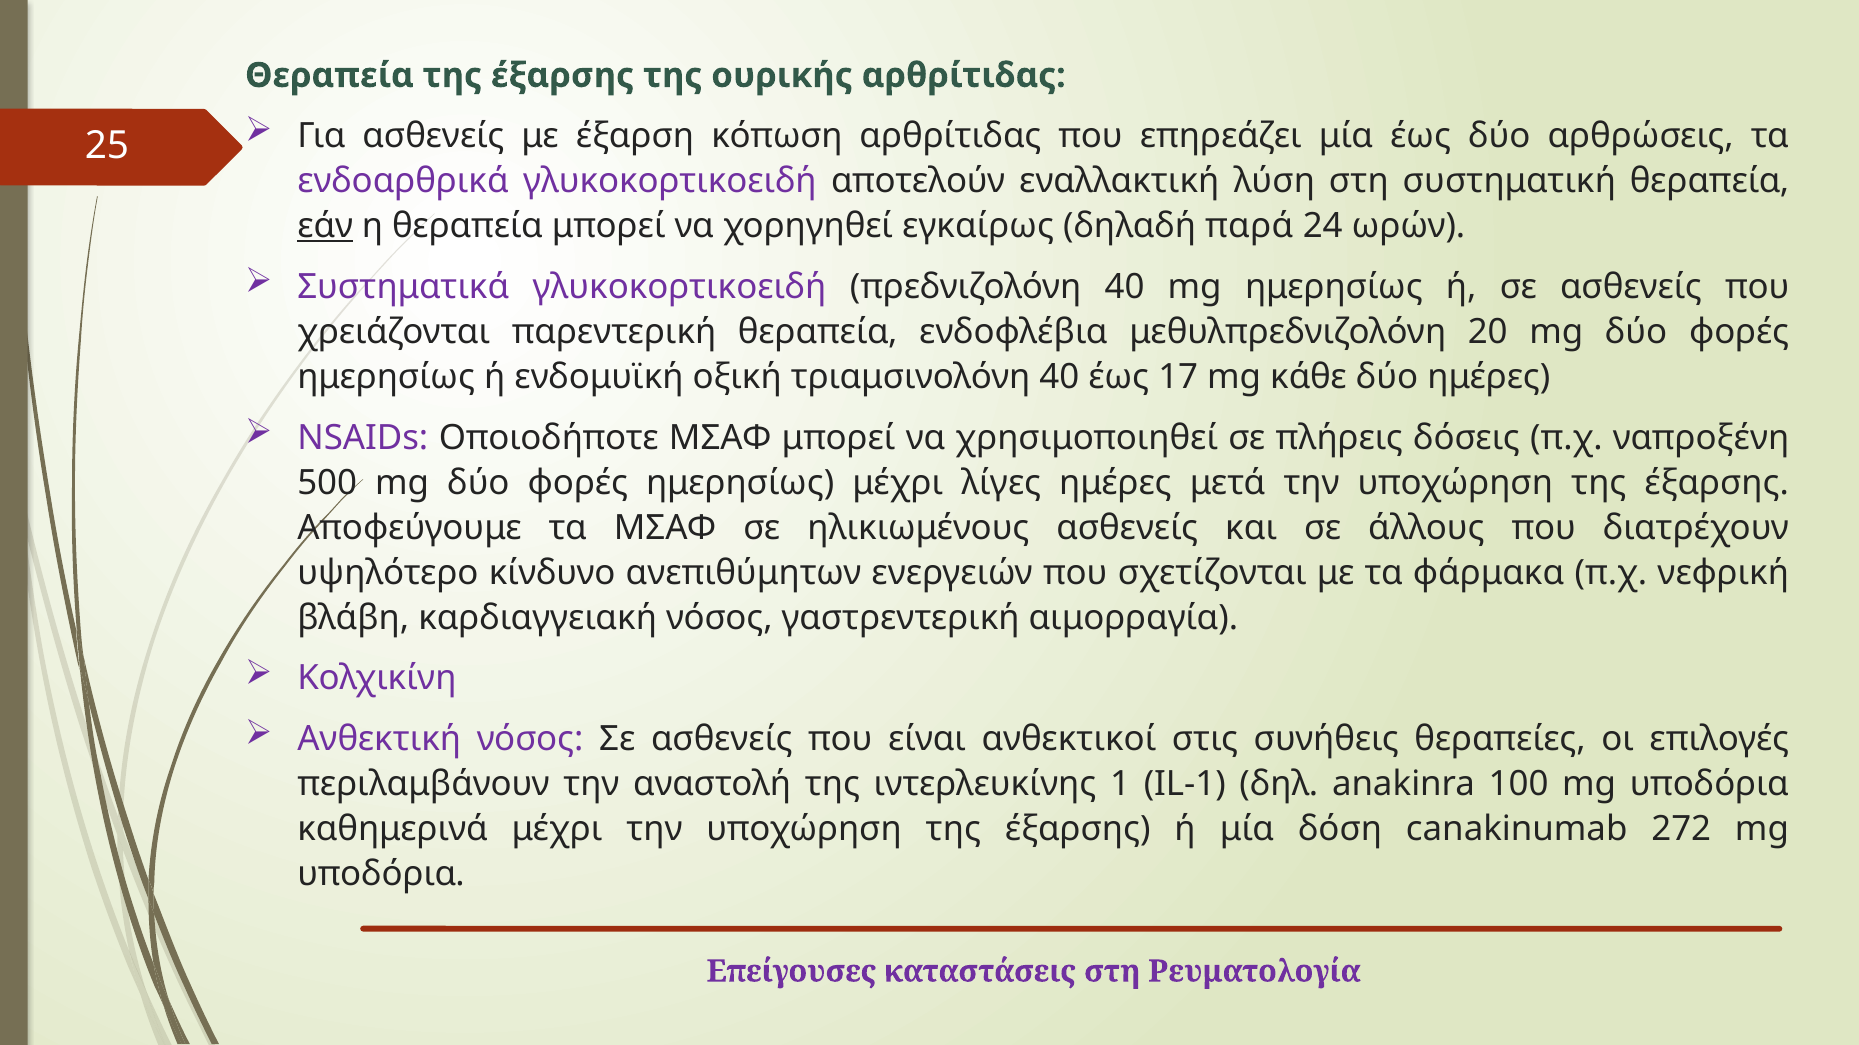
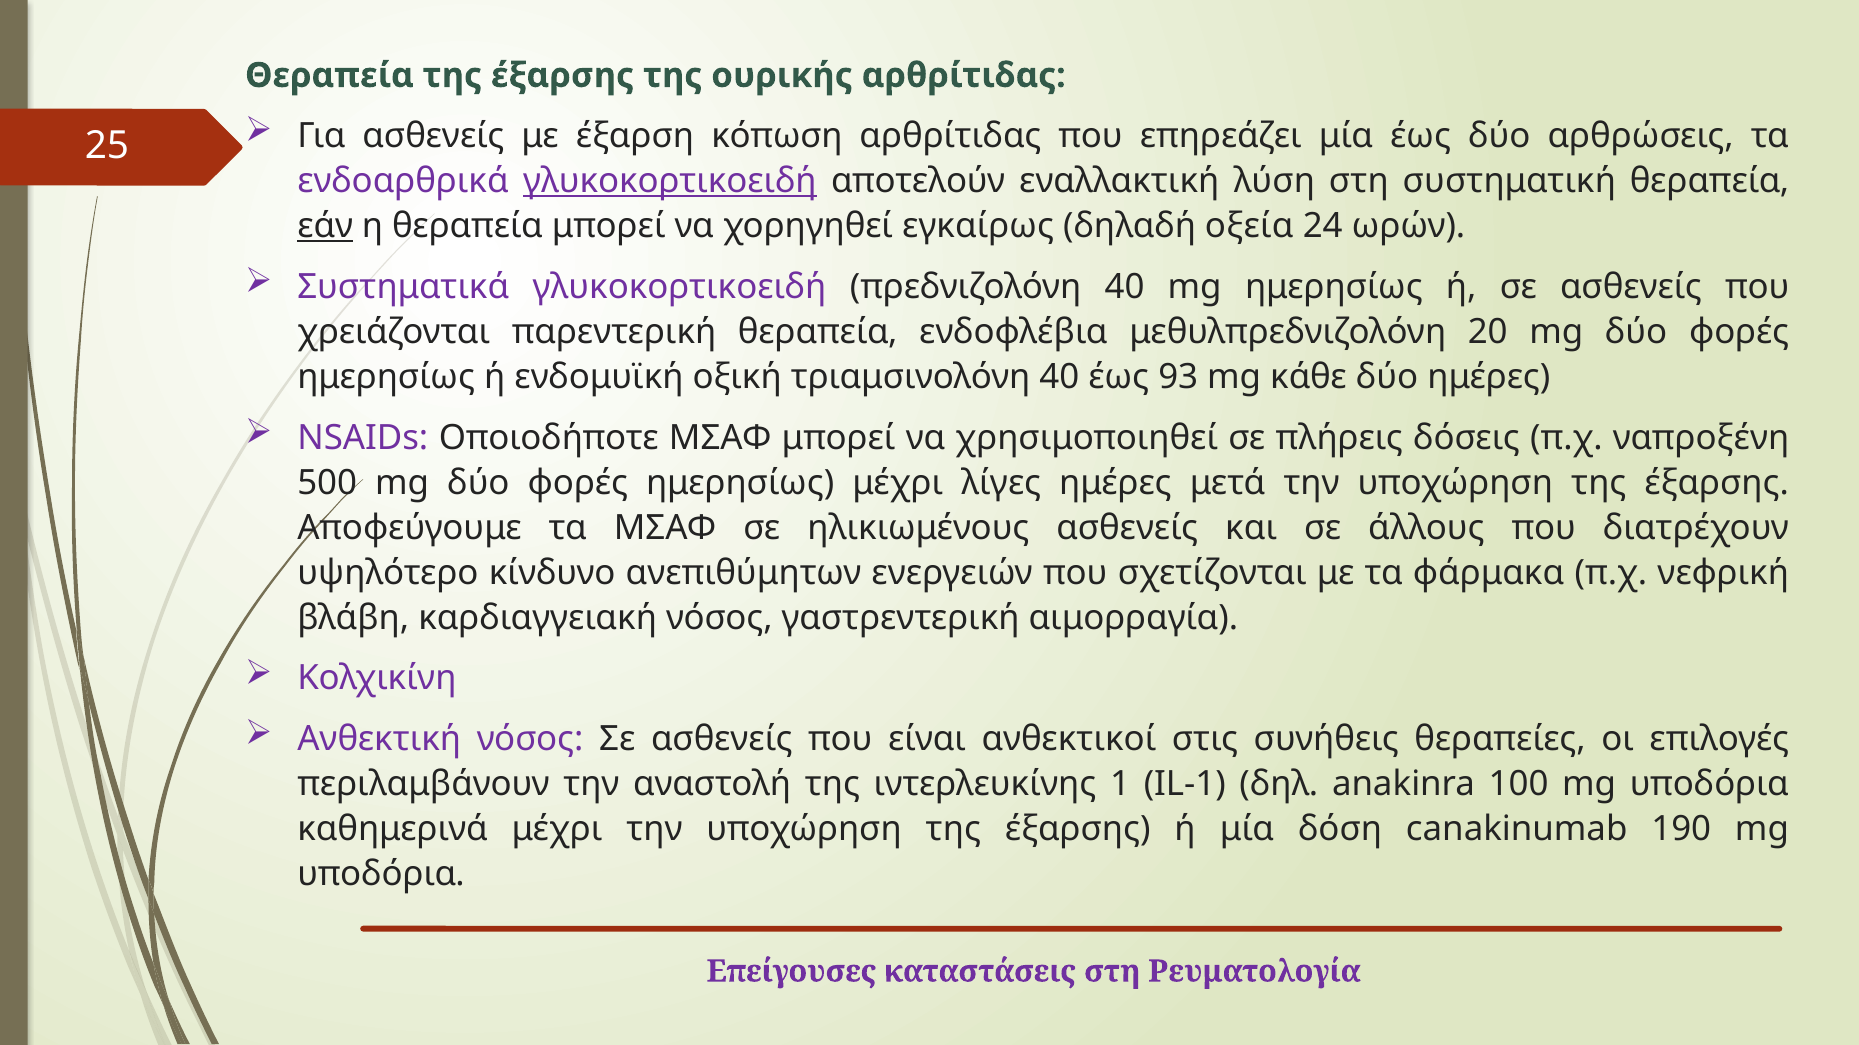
γλυκοκορτικοειδή underline: none -> present (670, 181)
παρά: παρά -> οξεία (1249, 226)
17: 17 -> 93 (1178, 377)
272: 272 -> 190 (1681, 830)
